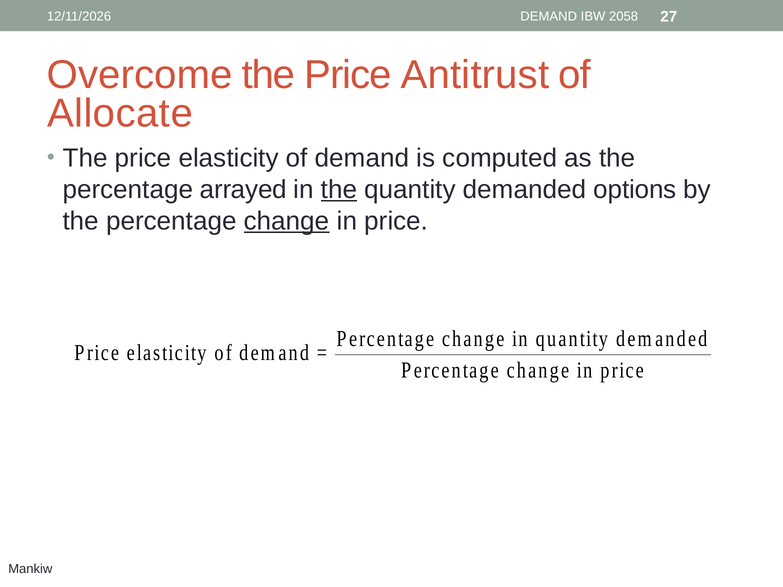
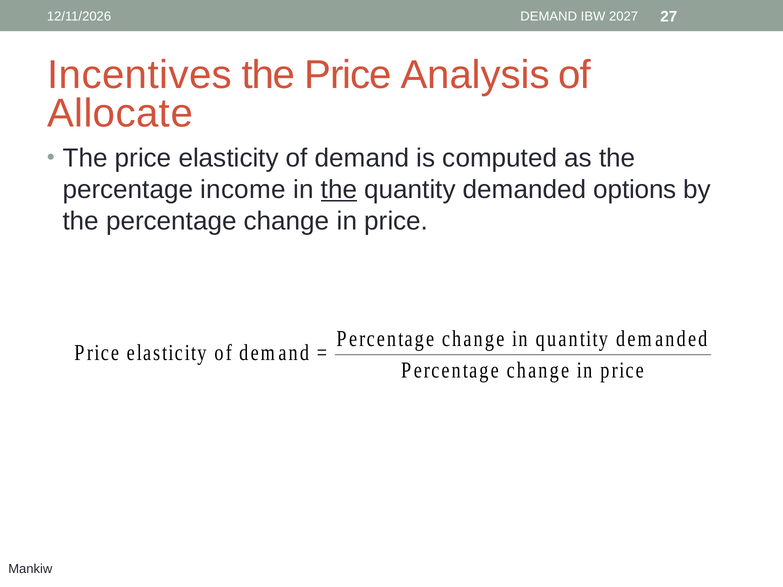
2058: 2058 -> 2027 (624, 17)
Overcome: Overcome -> Incentives (140, 75)
Antitrust: Antitrust -> Analysis (475, 75)
arrayed: arrayed -> income (243, 190)
change underline: present -> none (287, 221)
